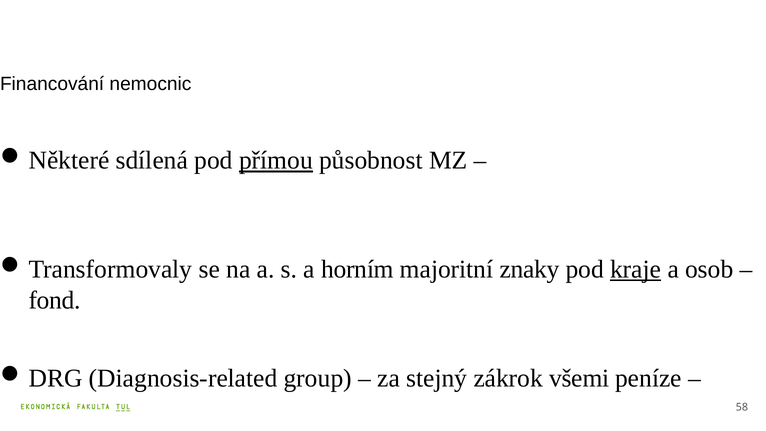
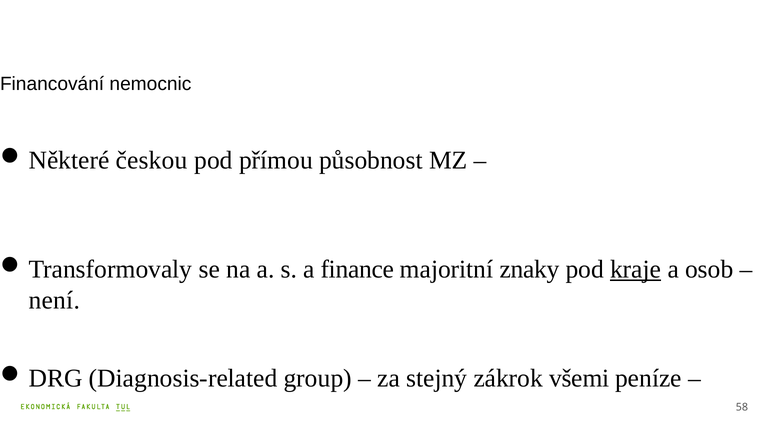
sdílená: sdílená -> českou (152, 160)
přímou underline: present -> none (276, 160)
horním: horním -> finance (357, 269)
fond: fond -> není (54, 300)
